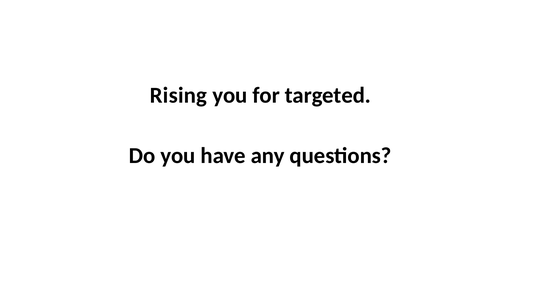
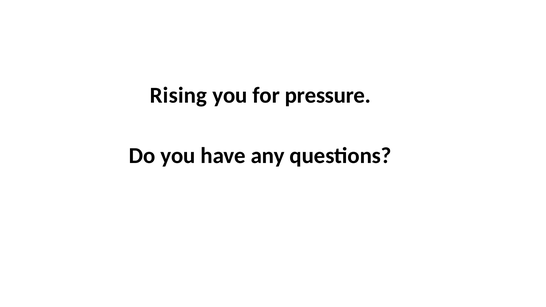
targeted: targeted -> pressure (328, 95)
